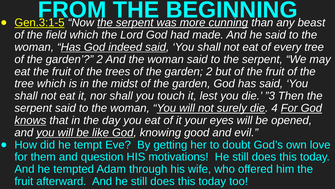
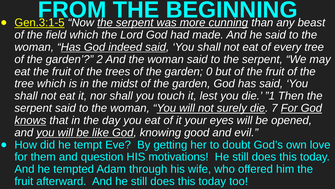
2: 2 -> 0 (209, 71)
”3: ”3 -> ”1 (270, 96)
4: 4 -> 7 (275, 108)
